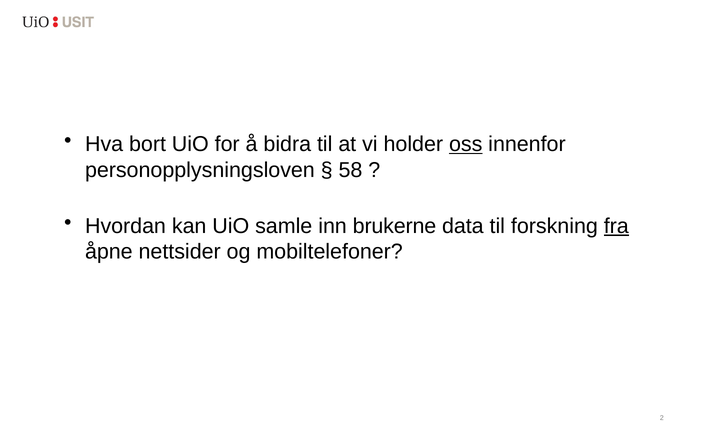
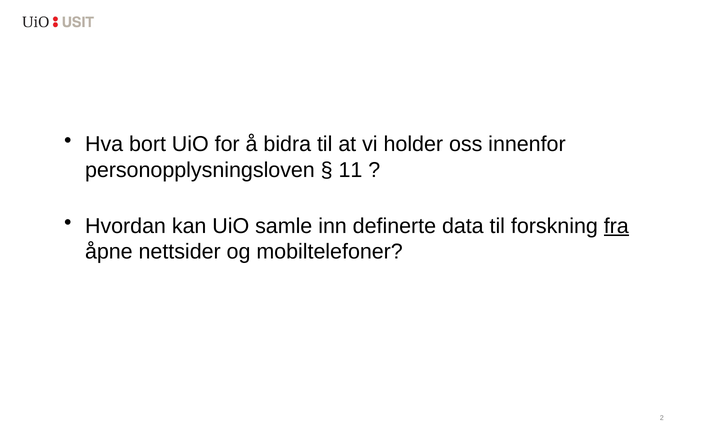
oss underline: present -> none (466, 144)
58: 58 -> 11 (350, 170)
brukerne: brukerne -> definerte (394, 226)
